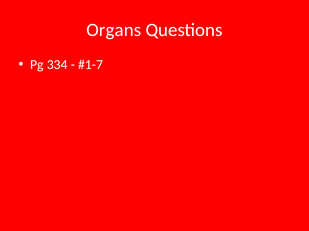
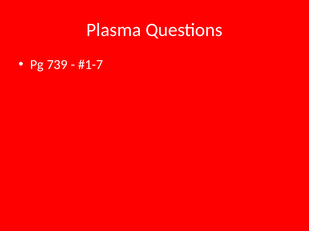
Organs: Organs -> Plasma (114, 30)
334: 334 -> 739 (57, 65)
